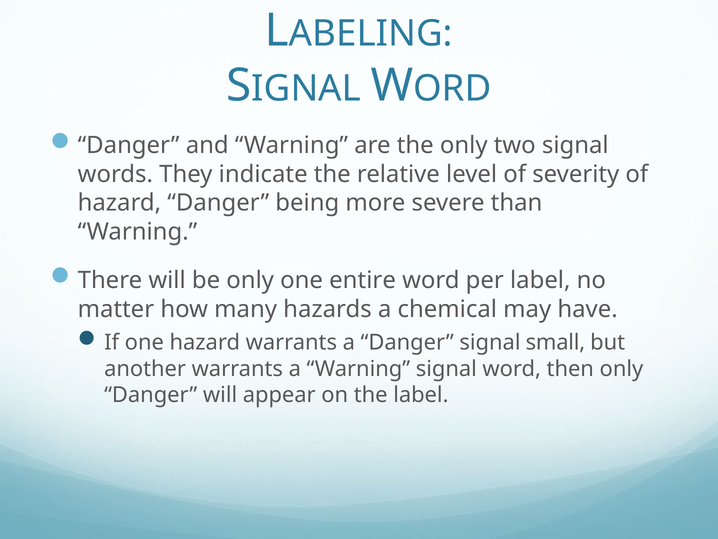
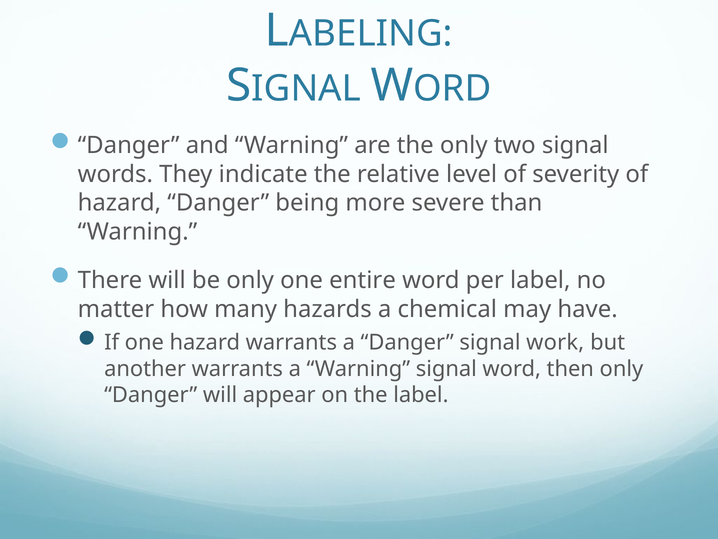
small: small -> work (555, 342)
